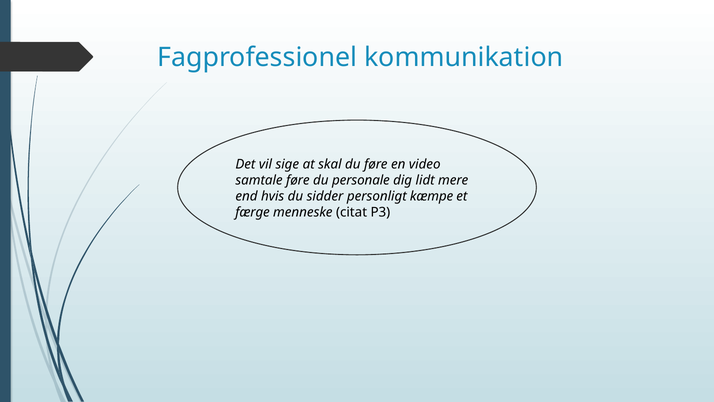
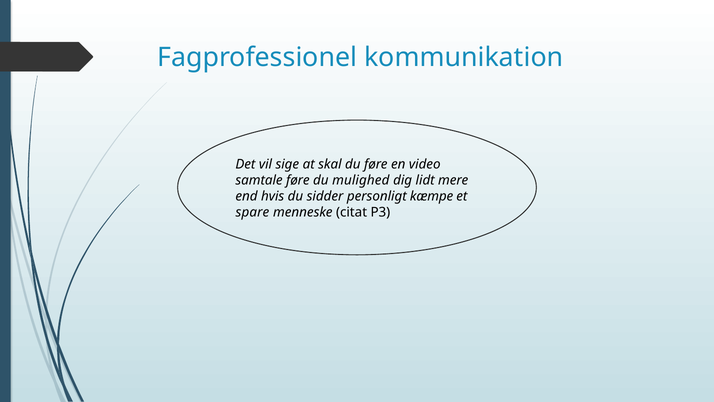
personale: personale -> mulighed (361, 180)
færge: færge -> spare (252, 212)
